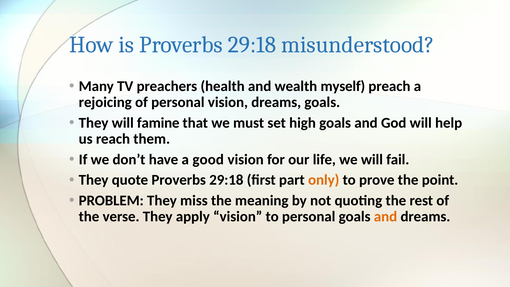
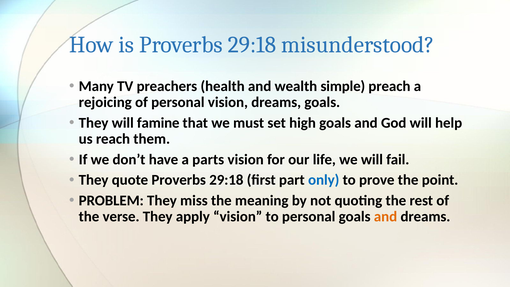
myself: myself -> simple (343, 86)
good: good -> parts (208, 159)
only colour: orange -> blue (324, 180)
